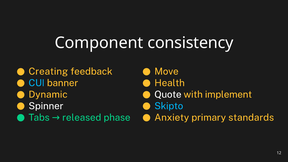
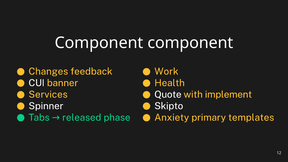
Component consistency: consistency -> component (190, 43)
Creating: Creating -> Changes (48, 71)
Move: Move -> Work (166, 71)
CUI colour: light blue -> white (37, 83)
Dynamic: Dynamic -> Services (48, 94)
Skipto colour: light blue -> white (169, 106)
standards: standards -> templates (251, 118)
